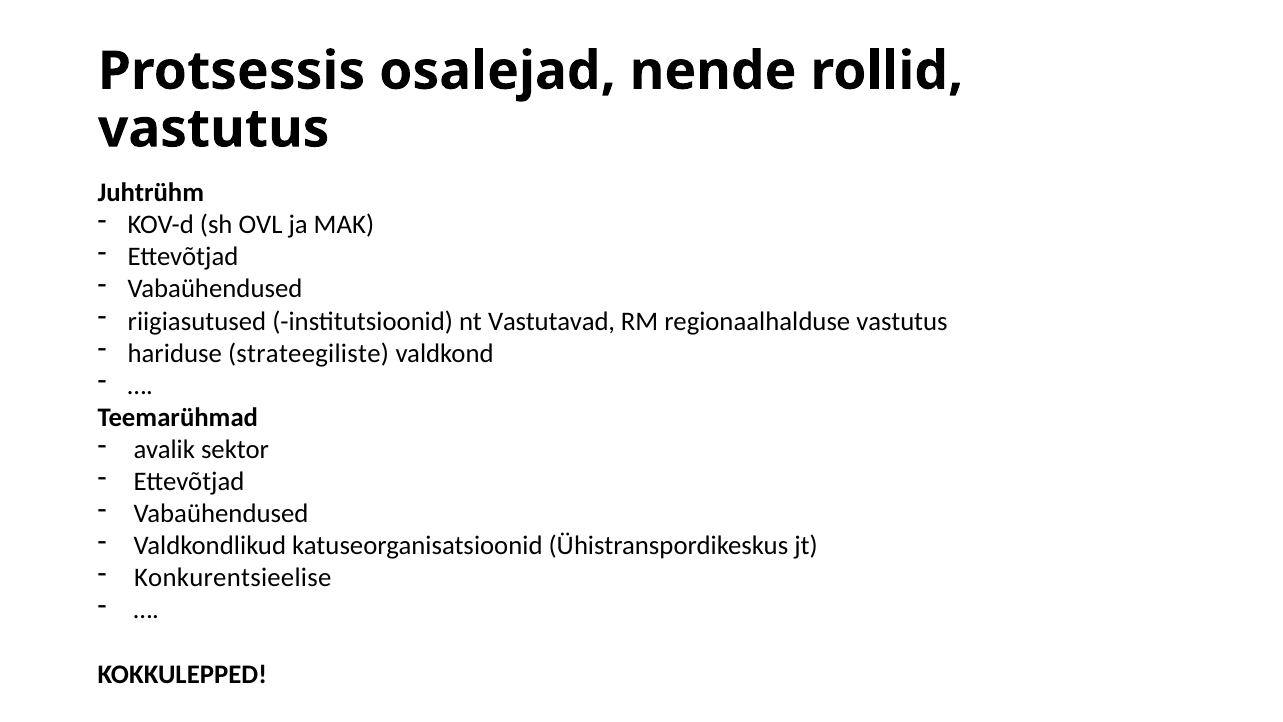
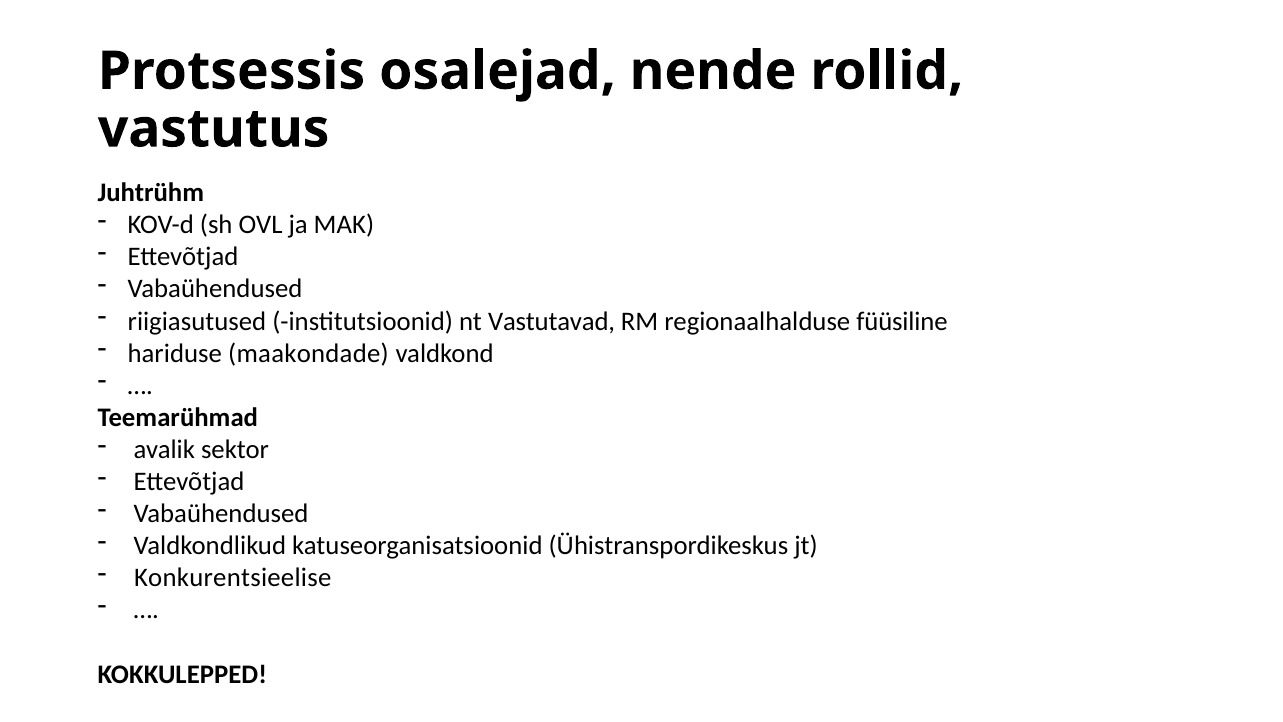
regionaalhalduse vastutus: vastutus -> füüsiline (902, 321)
strateegiliste: strateegiliste -> maakondade (309, 353)
